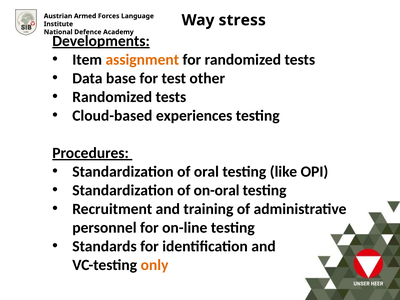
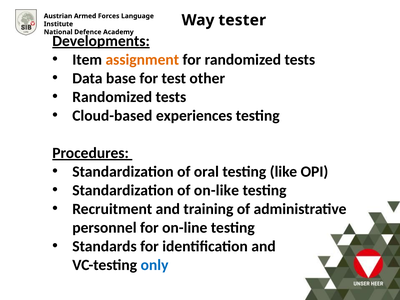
stress: stress -> tester (242, 20)
on-oral: on-oral -> on-like (216, 190)
only colour: orange -> blue (155, 265)
